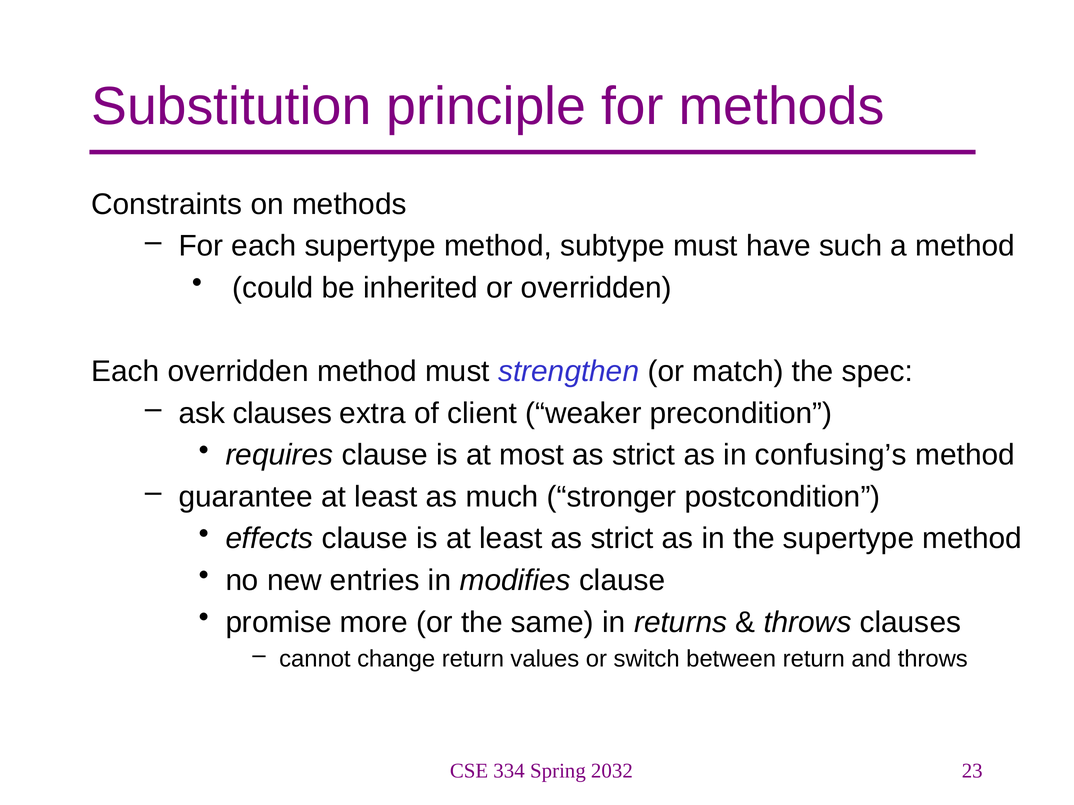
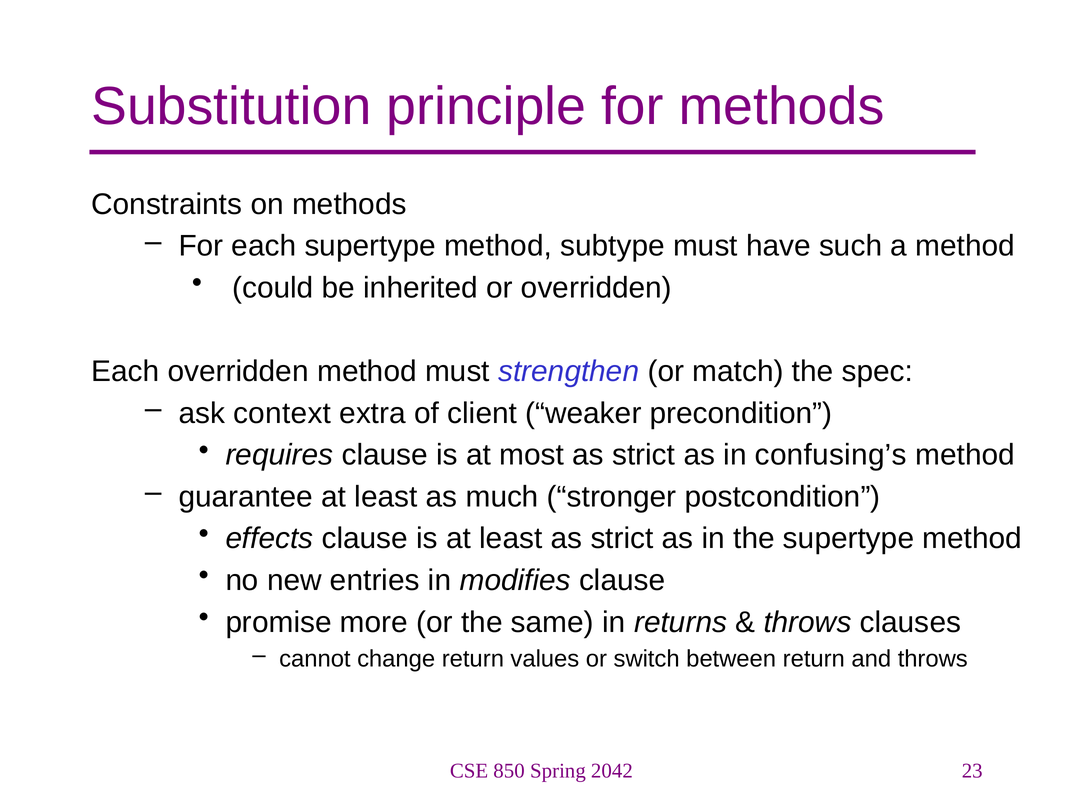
ask clauses: clauses -> context (282, 413)
334: 334 -> 850 (509, 771)
2032: 2032 -> 2042 (612, 771)
